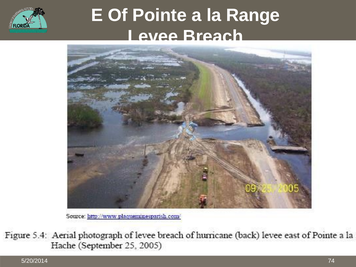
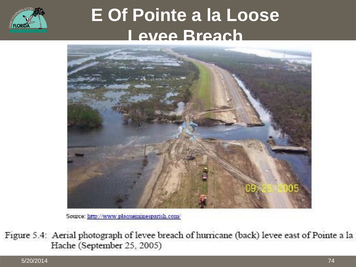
Range: Range -> Loose (253, 15)
